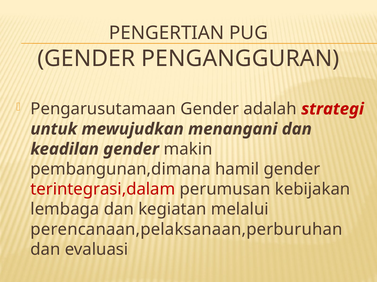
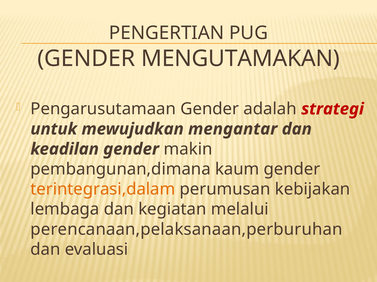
PENGANGGURAN: PENGANGGURAN -> MENGUTAMAKAN (240, 59)
menangani: menangani -> mengantar (233, 129)
hamil: hamil -> kaum (237, 170)
terintegrasi,dalam colour: red -> orange (103, 190)
